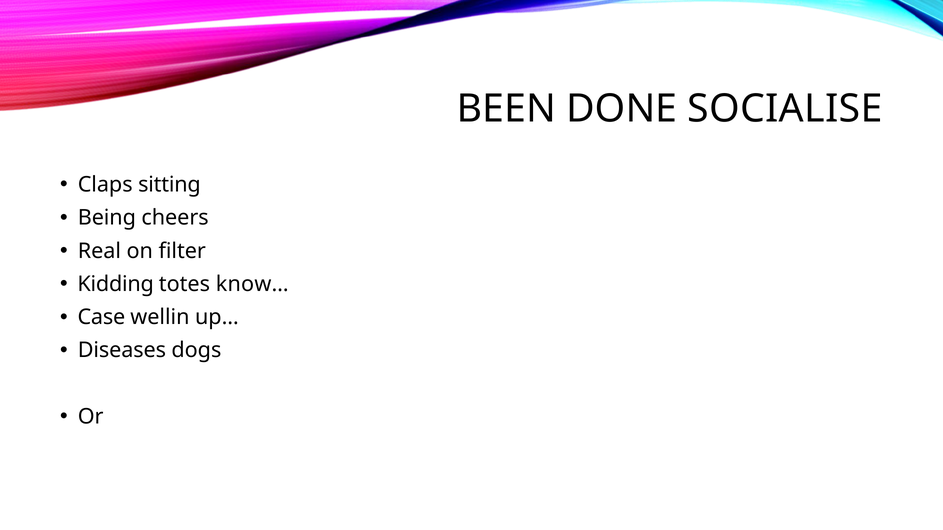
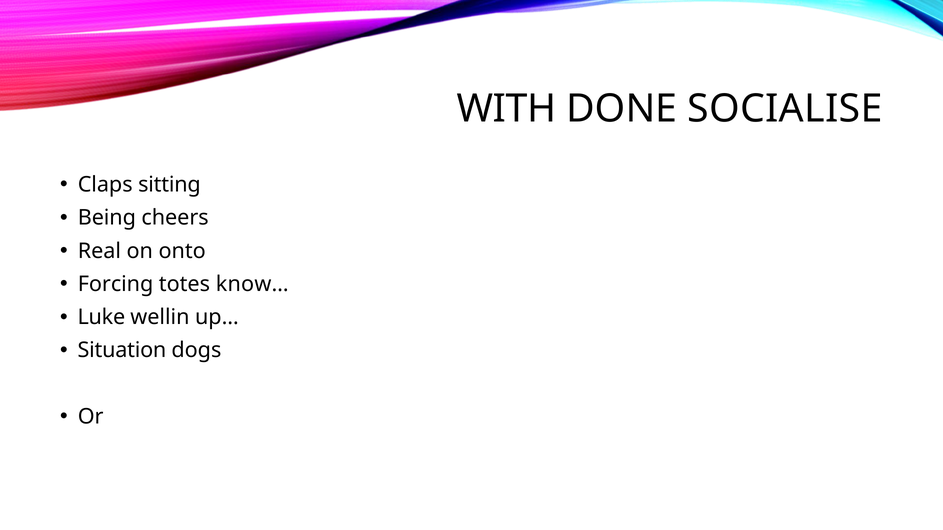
BEEN: BEEN -> WITH (507, 109)
filter: filter -> onto (182, 251)
Kidding: Kidding -> Forcing (116, 284)
Case: Case -> Luke (101, 317)
Diseases: Diseases -> Situation (122, 351)
